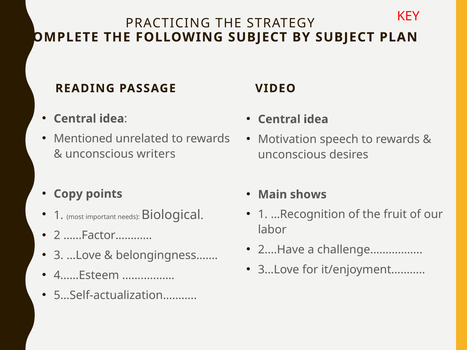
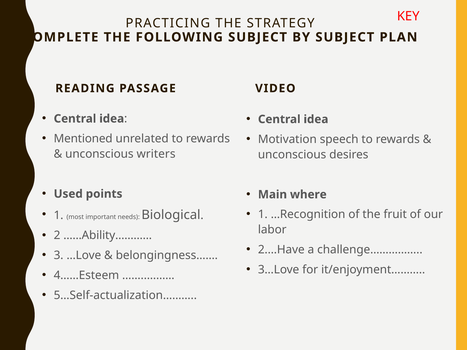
Copy: Copy -> Used (68, 194)
shows: shows -> where (308, 195)
……Factor…………: ……Factor………… -> ……Ability………… (108, 236)
